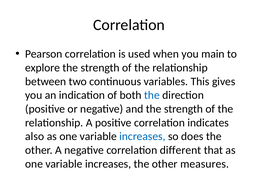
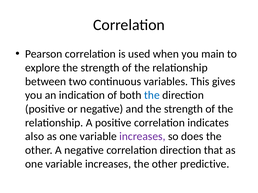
increases colour: blue -> purple (142, 137)
correlation different: different -> direction (181, 151)
measures: measures -> predictive (205, 164)
